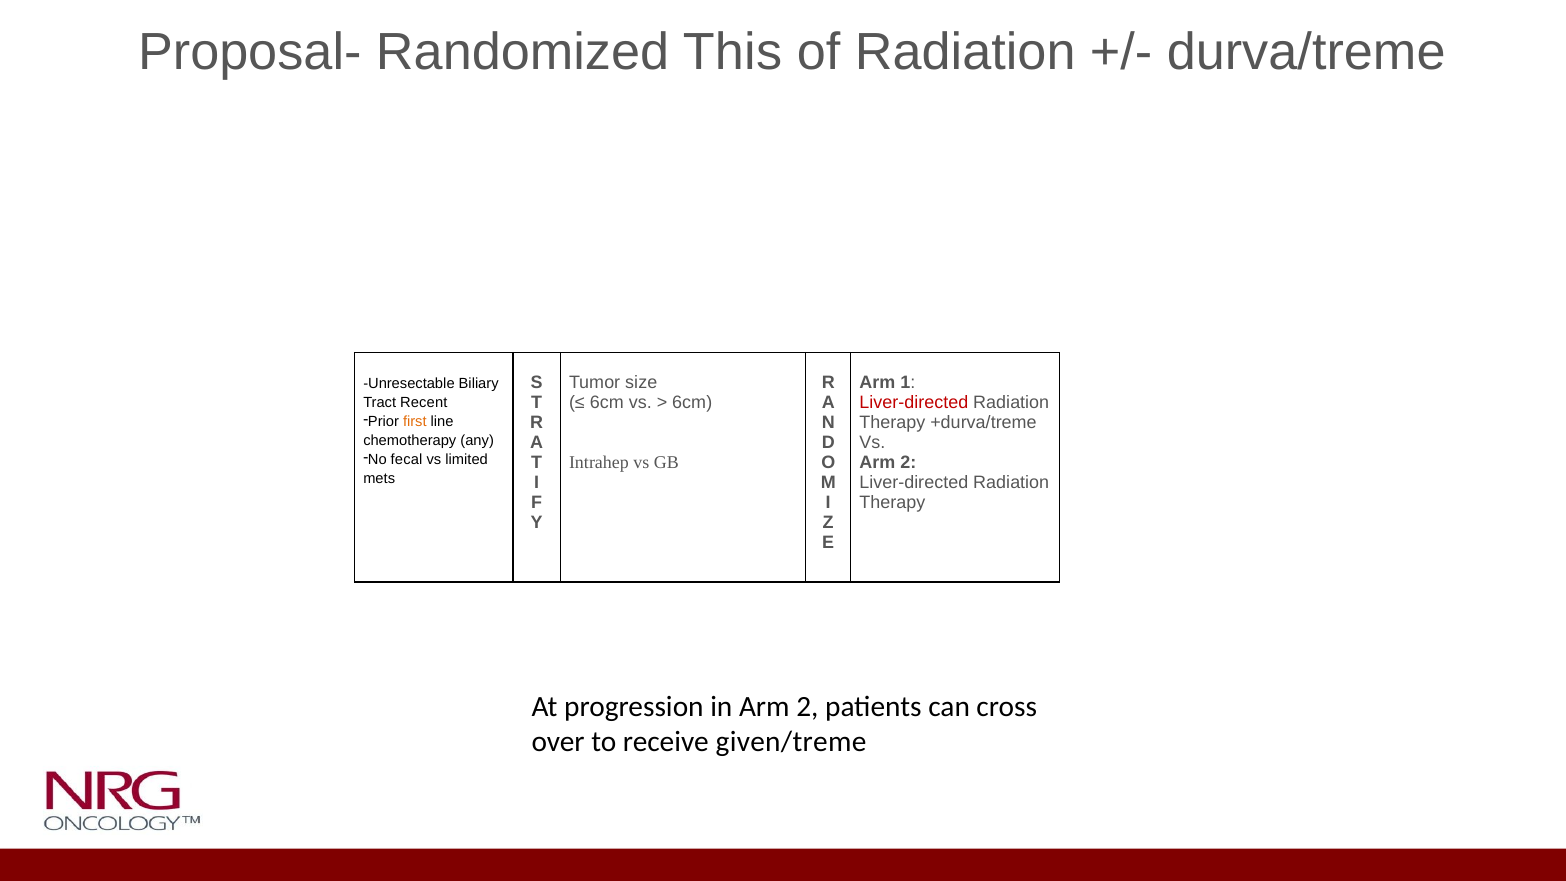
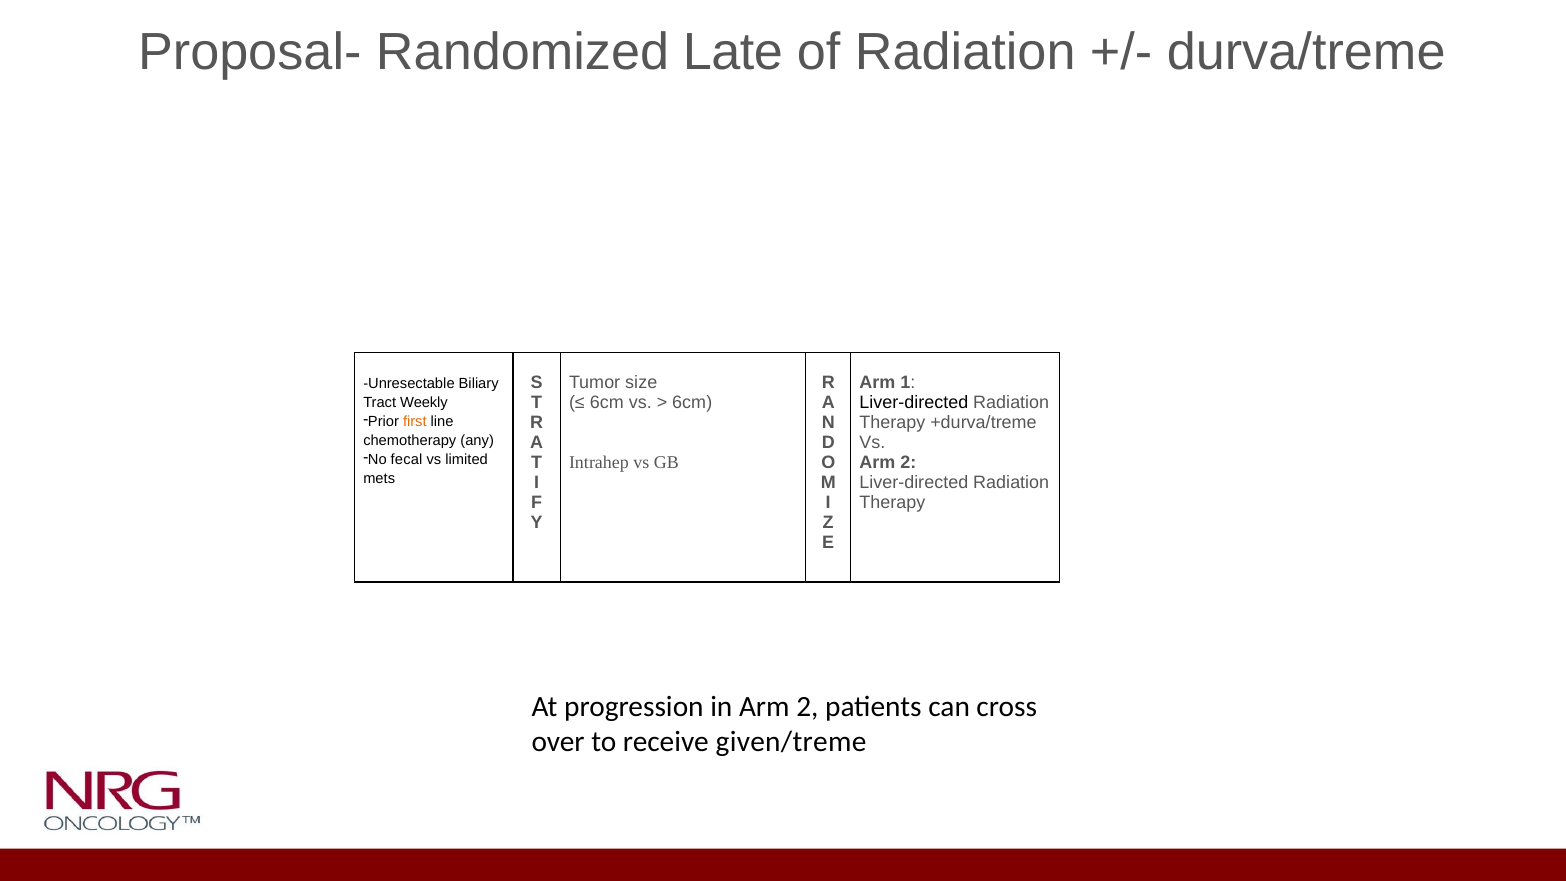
This: This -> Late (733, 52)
Liver-directed colour: red -> black (914, 403)
Recent: Recent -> Weekly (424, 402)
